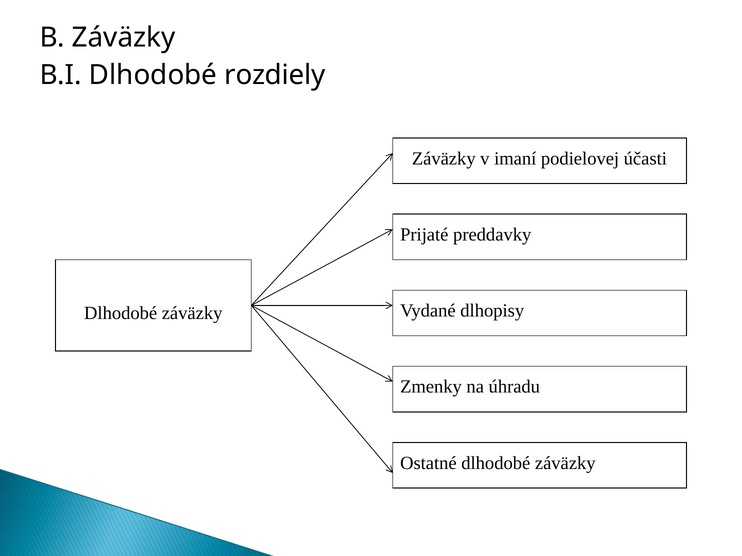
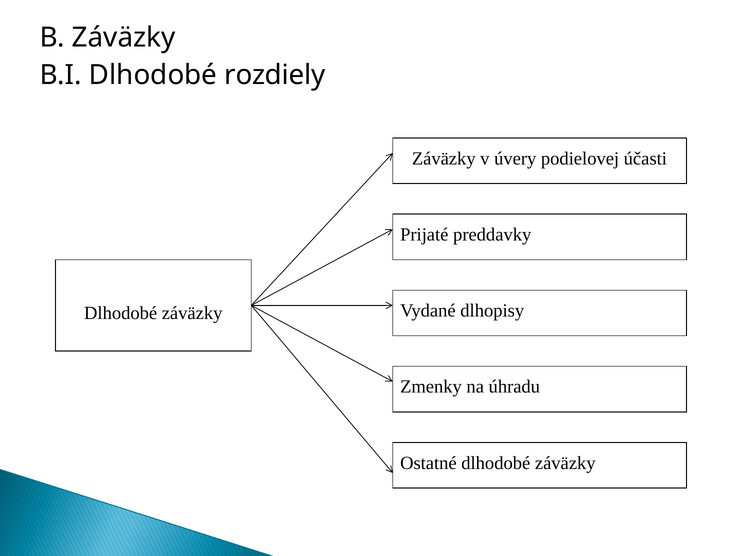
imaní: imaní -> úvery (515, 159)
